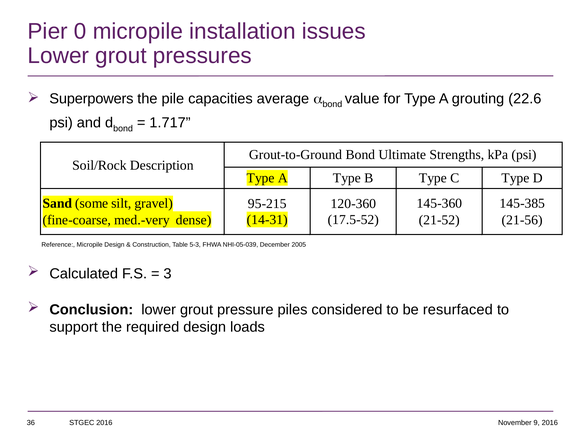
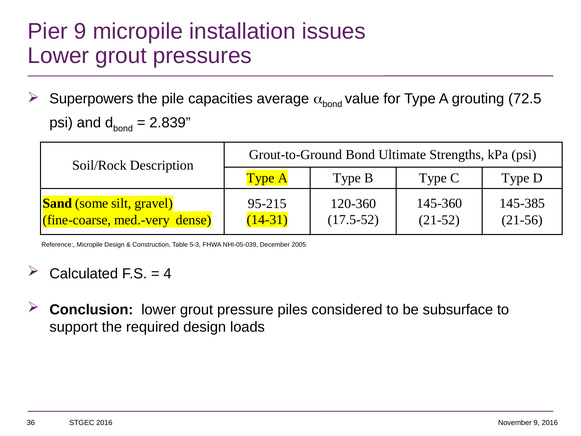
Pier 0: 0 -> 9 (80, 31)
22.6: 22.6 -> 72.5 (525, 99)
1.717: 1.717 -> 2.839 (170, 123)
3: 3 -> 4 (168, 274)
resurfaced: resurfaced -> subsurface (458, 309)
